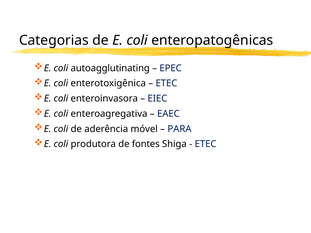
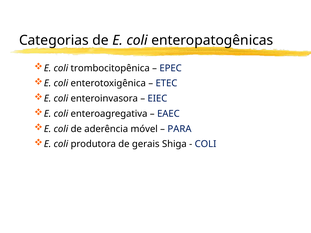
autoagglutinating: autoagglutinating -> trombocitopênica (110, 68)
fontes: fontes -> gerais (146, 144)
ETEC: ETEC -> COLI (206, 144)
